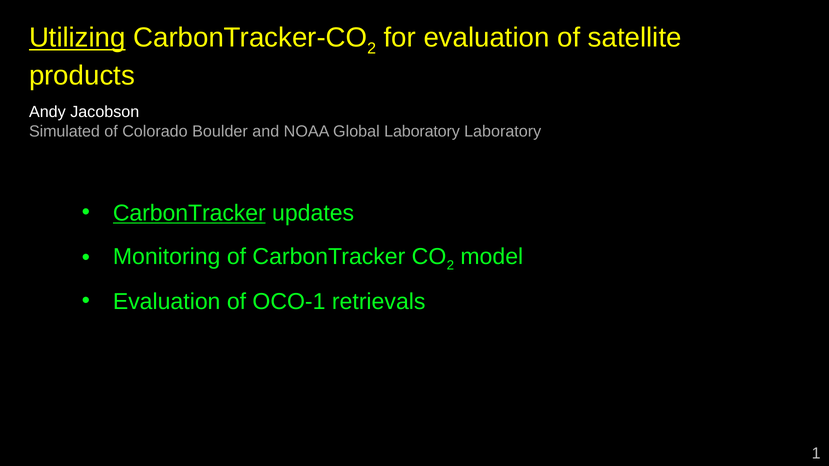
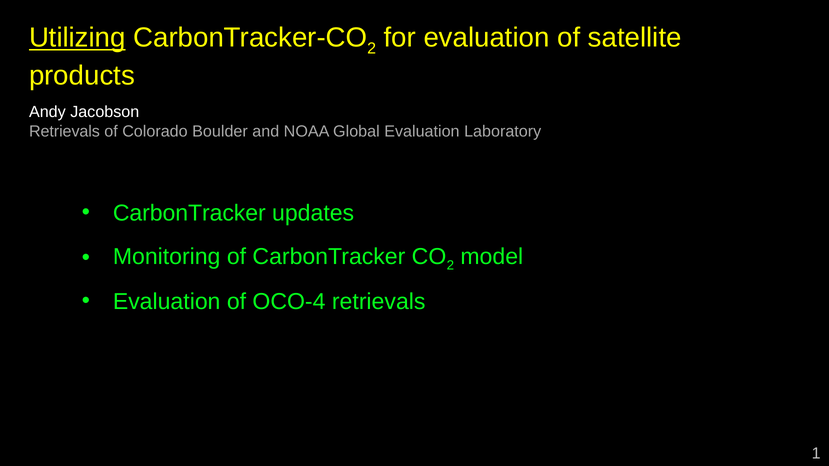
Simulated: Simulated -> Retrievals (64, 131)
Global Laboratory: Laboratory -> Evaluation (422, 131)
CarbonTracker underline: present -> none (189, 213)
OCO-1: OCO-1 -> OCO-4 (289, 302)
